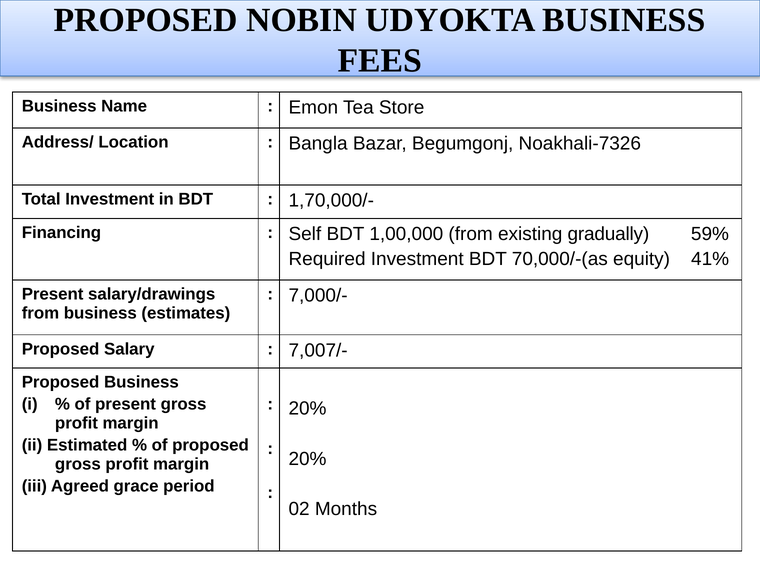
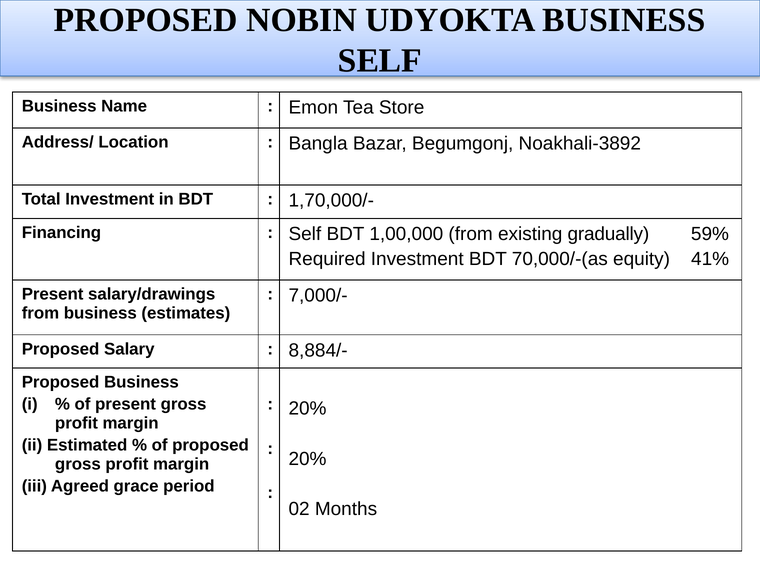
FEES: FEES -> SELF (380, 61)
Noakhali-7326: Noakhali-7326 -> Noakhali-3892 (580, 144)
7,007/-: 7,007/- -> 8,884/- (318, 350)
